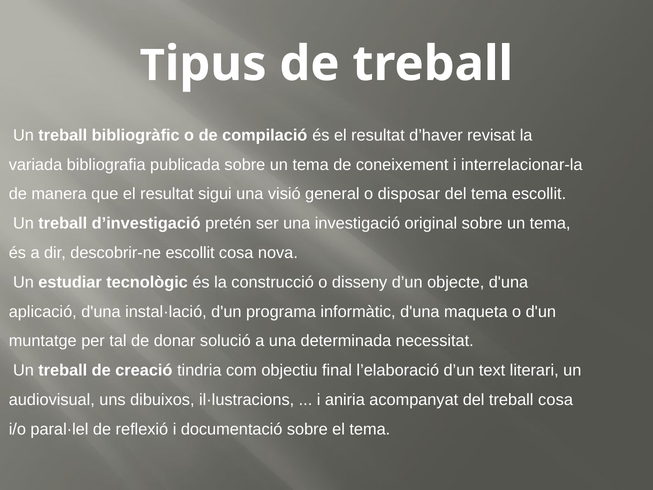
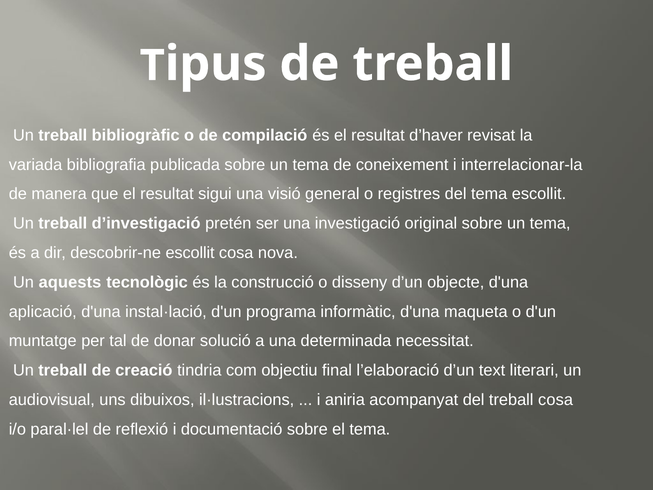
disposar: disposar -> registres (409, 194)
estudiar: estudiar -> aquests (70, 282)
